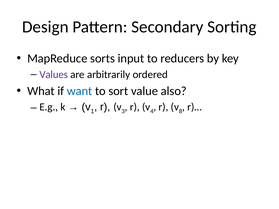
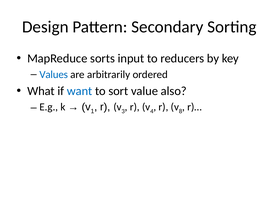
Values colour: purple -> blue (54, 75)
